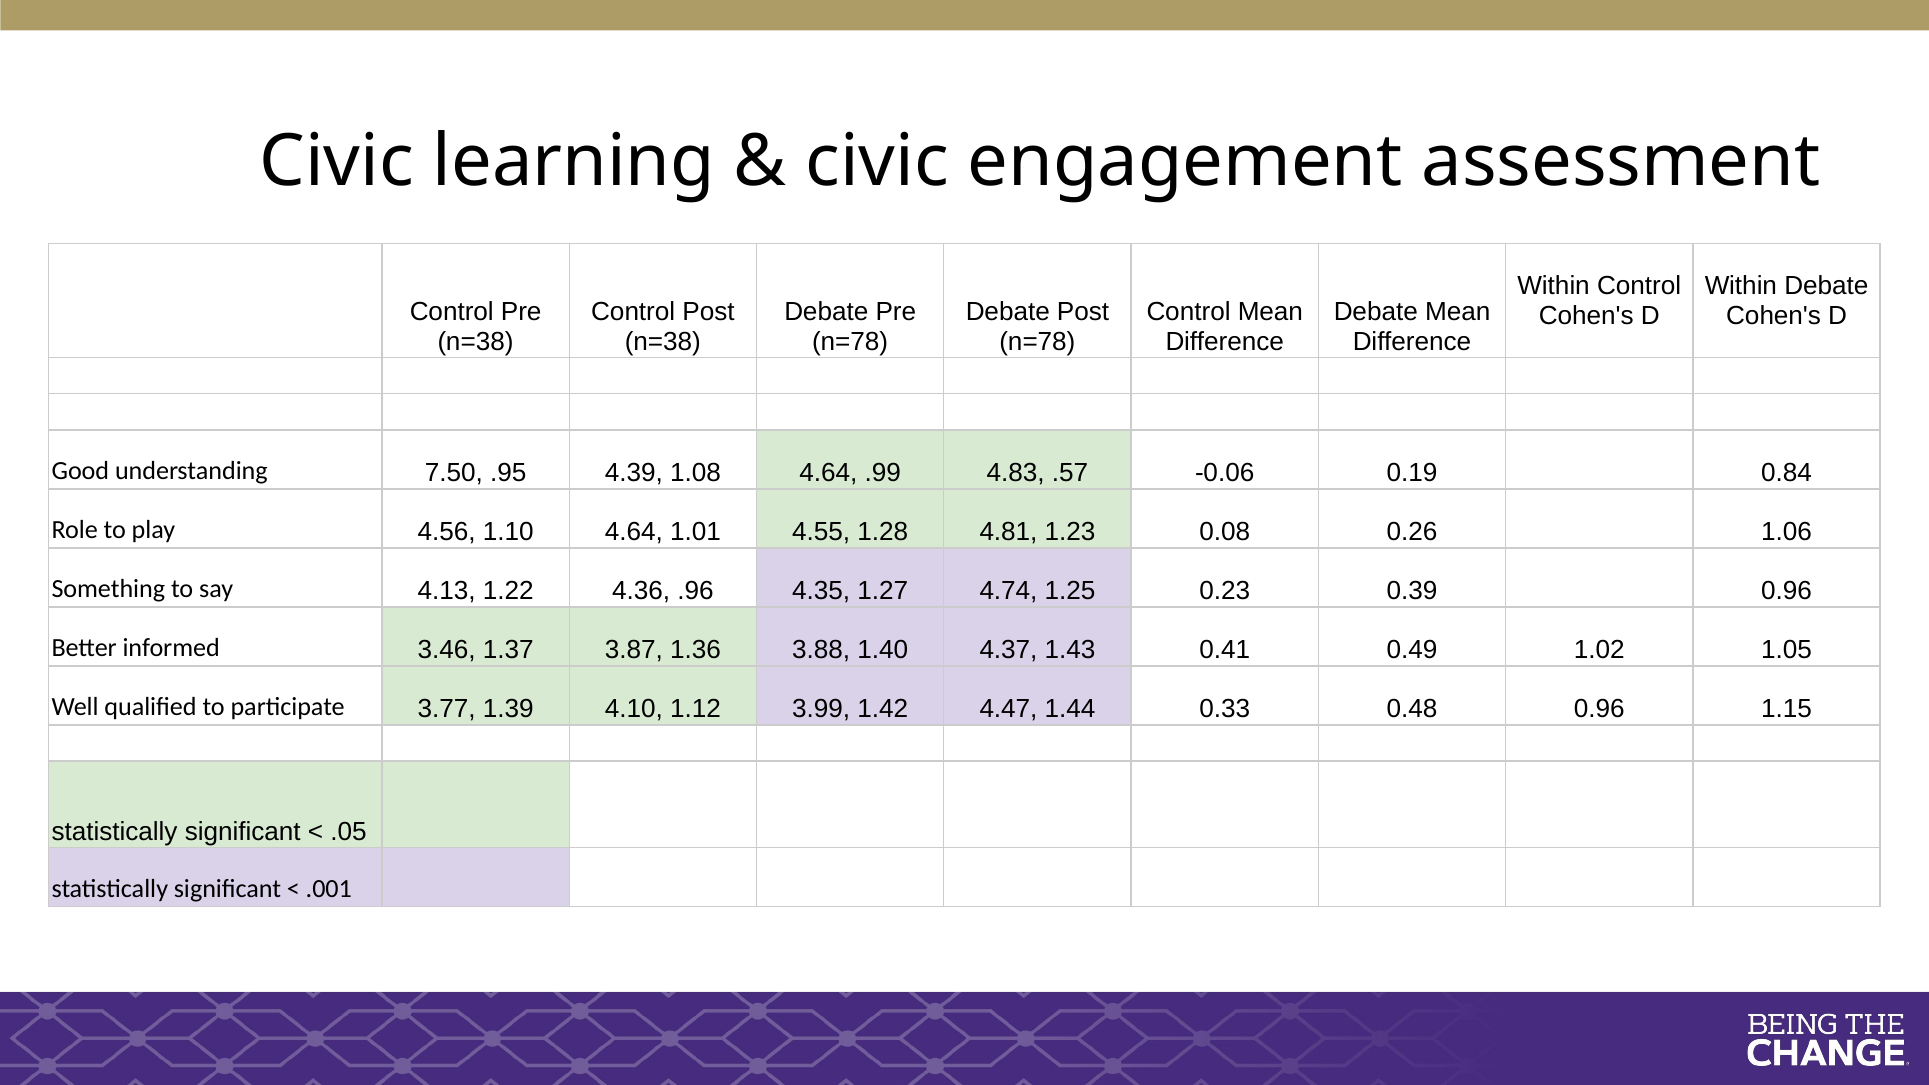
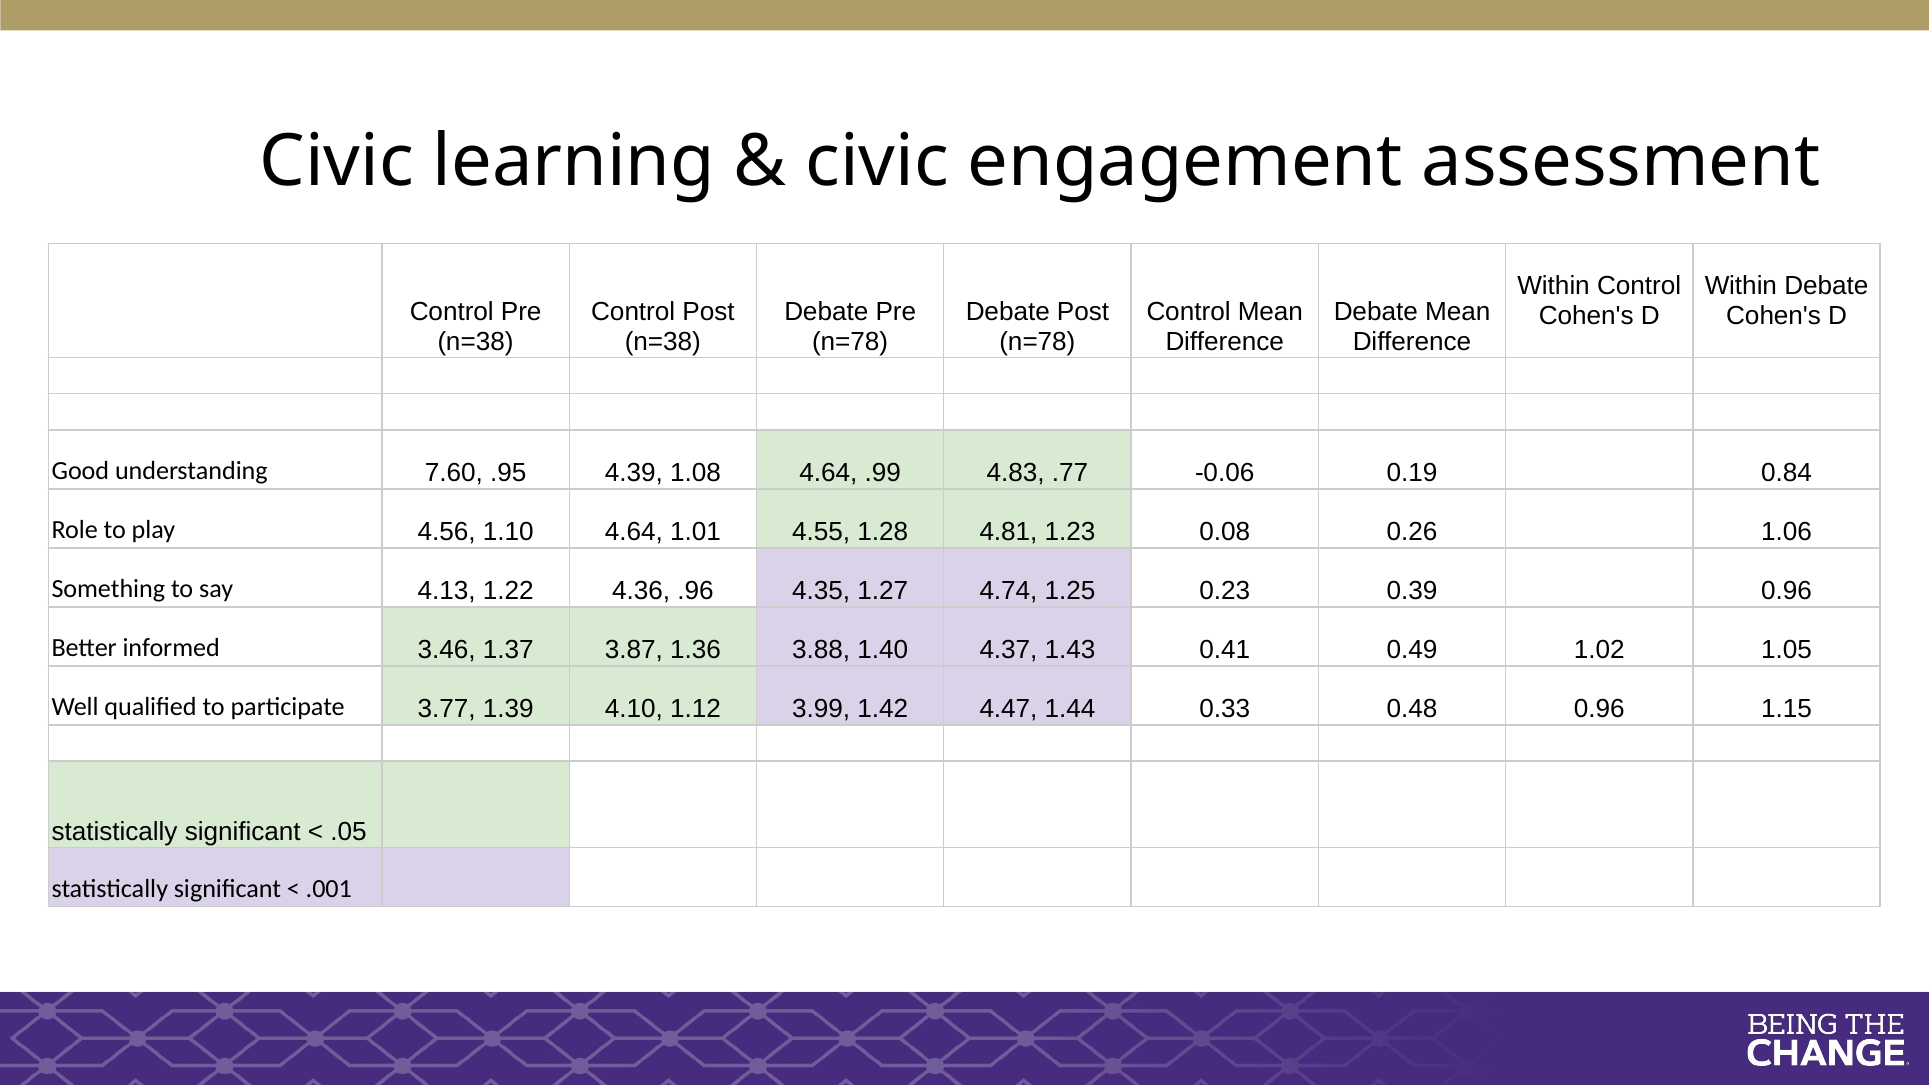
7.50: 7.50 -> 7.60 (454, 473)
.57: .57 -> .77 (1070, 473)
